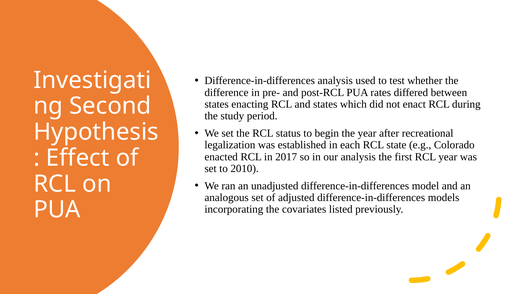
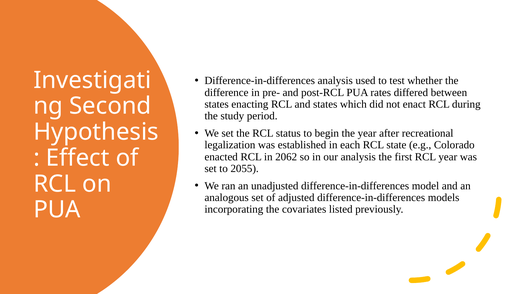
2017: 2017 -> 2062 (286, 157)
2010: 2010 -> 2055 (245, 169)
